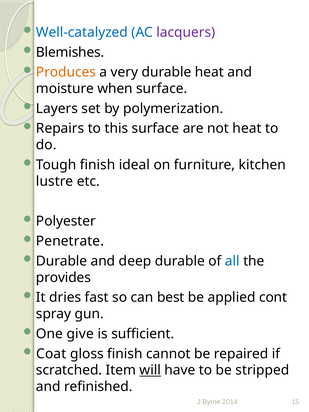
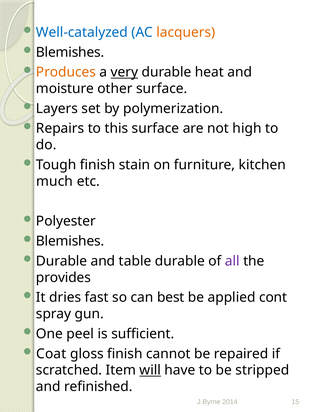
lacquers colour: purple -> orange (186, 32)
very underline: none -> present (124, 72)
when: when -> other (115, 89)
not heat: heat -> high (247, 128)
ideal: ideal -> stain (134, 165)
lustre: lustre -> much (55, 181)
Penetrate: Penetrate -> Blemishes (70, 241)
deep: deep -> table (135, 261)
all colour: blue -> purple (232, 261)
give: give -> peel (80, 334)
